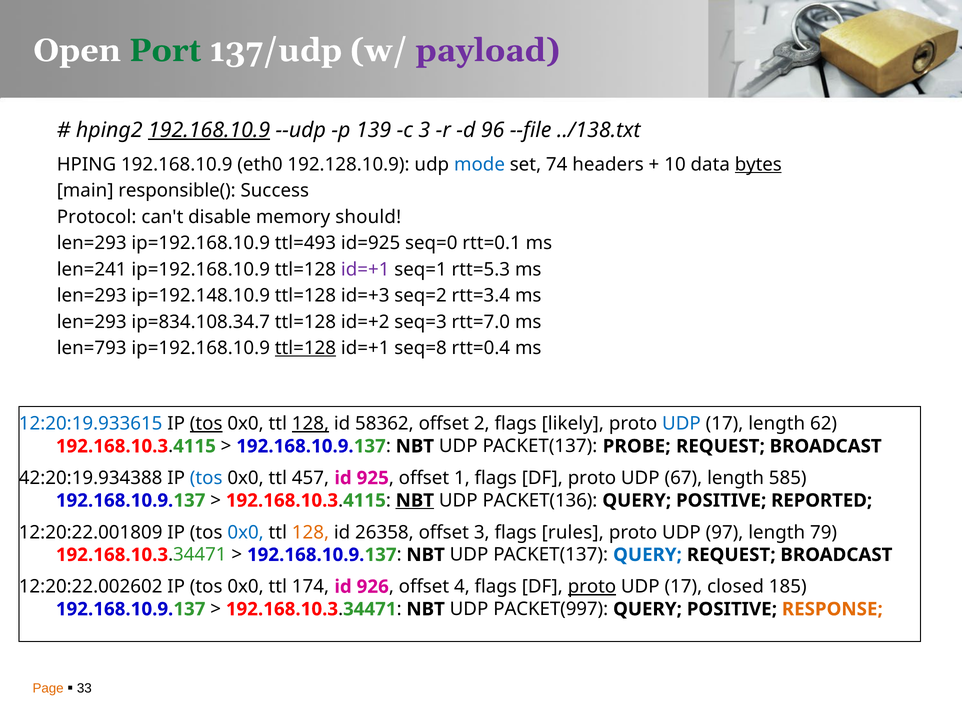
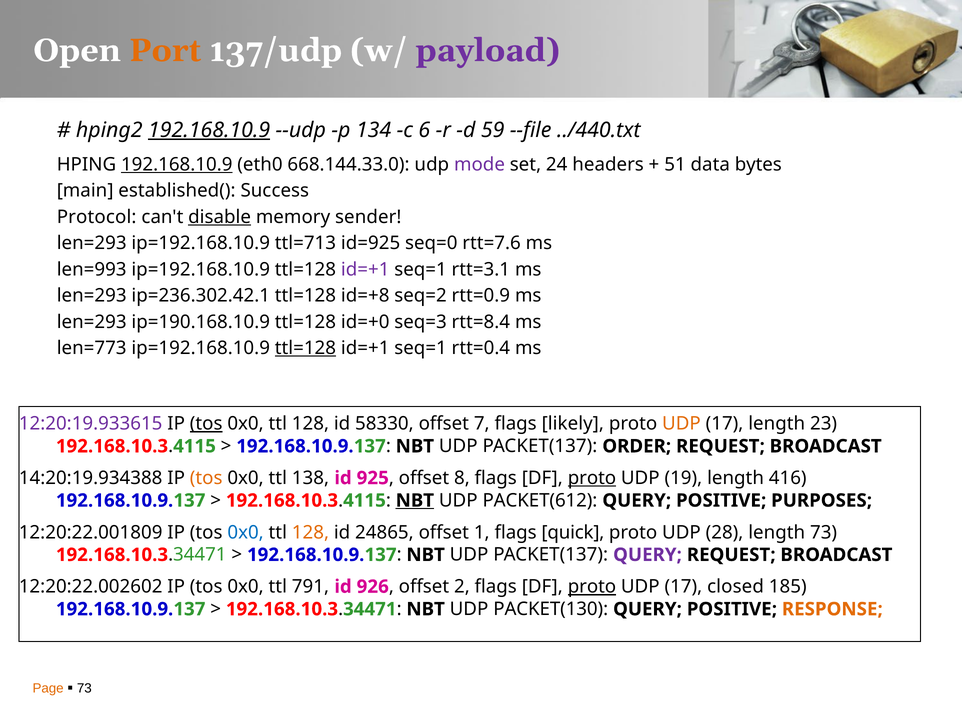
Port colour: green -> orange (165, 50)
139: 139 -> 134 (374, 130)
c 3: 3 -> 6 (424, 130)
96: 96 -> 59 (493, 130)
../138.txt: ../138.txt -> ../440.txt (599, 130)
192.168.10.9 underline: none -> present (177, 164)
192.128.10.9: 192.128.10.9 -> 668.144.33.0 (349, 164)
mode colour: blue -> purple (479, 164)
74: 74 -> 24 (557, 164)
10: 10 -> 51 (675, 164)
bytes underline: present -> none (758, 164)
responsible(: responsible( -> established( (177, 191)
disable underline: none -> present (220, 217)
should: should -> sender (368, 217)
ttl=493: ttl=493 -> ttl=713 (305, 243)
rtt=0.1: rtt=0.1 -> rtt=7.6 (492, 243)
len=241: len=241 -> len=993 (92, 269)
rtt=5.3: rtt=5.3 -> rtt=3.1 (481, 269)
ip=192.148.10.9: ip=192.148.10.9 -> ip=236.302.42.1 (201, 295)
id=+3: id=+3 -> id=+8 (365, 295)
rtt=3.4: rtt=3.4 -> rtt=0.9 (481, 295)
ip=834.108.34.7: ip=834.108.34.7 -> ip=190.168.10.9 (201, 322)
id=+2: id=+2 -> id=+0 (365, 322)
rtt=7.0: rtt=7.0 -> rtt=8.4 (481, 322)
len=793: len=793 -> len=773 (92, 348)
seq=8: seq=8 -> seq=1 (421, 348)
12:20:19.933615 colour: blue -> purple (91, 423)
128 underline: present -> none (310, 423)
58362: 58362 -> 58330 (384, 423)
2: 2 -> 7 (482, 423)
UDP colour: blue -> orange (681, 423)
62: 62 -> 23 (824, 423)
PROBE: PROBE -> ORDER (637, 446)
42:20:19.934388: 42:20:19.934388 -> 14:20:19.934388 (91, 478)
tos colour: blue -> orange (206, 478)
457: 457 -> 138 (310, 478)
1: 1 -> 8 (462, 478)
proto underline: none -> present (592, 478)
67: 67 -> 19 (683, 478)
585: 585 -> 416 (788, 478)
PACKET(136: PACKET(136 -> PACKET(612 (540, 500)
REPORTED: REPORTED -> PURPOSES (822, 500)
26358: 26358 -> 24865 (384, 532)
offset 3: 3 -> 1 (482, 532)
rules: rules -> quick (573, 532)
97: 97 -> 28 (725, 532)
length 79: 79 -> 73 (824, 532)
QUERY colour: blue -> purple (647, 554)
174: 174 -> 791 (310, 586)
4: 4 -> 2 (462, 586)
PACKET(997: PACKET(997 -> PACKET(130 (551, 609)
33: 33 -> 73 (84, 688)
